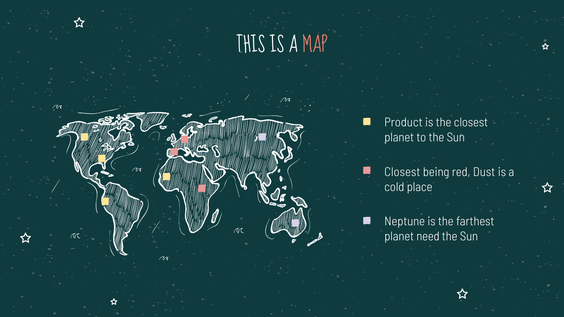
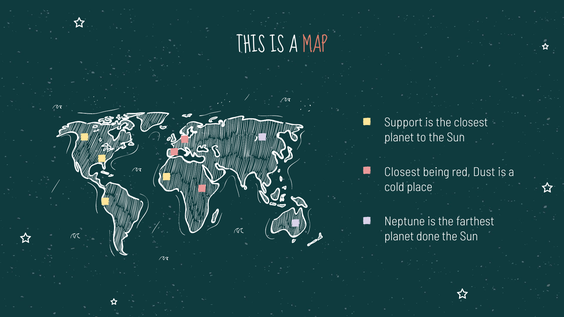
Product: Product -> Support (403, 123)
need: need -> done (428, 237)
